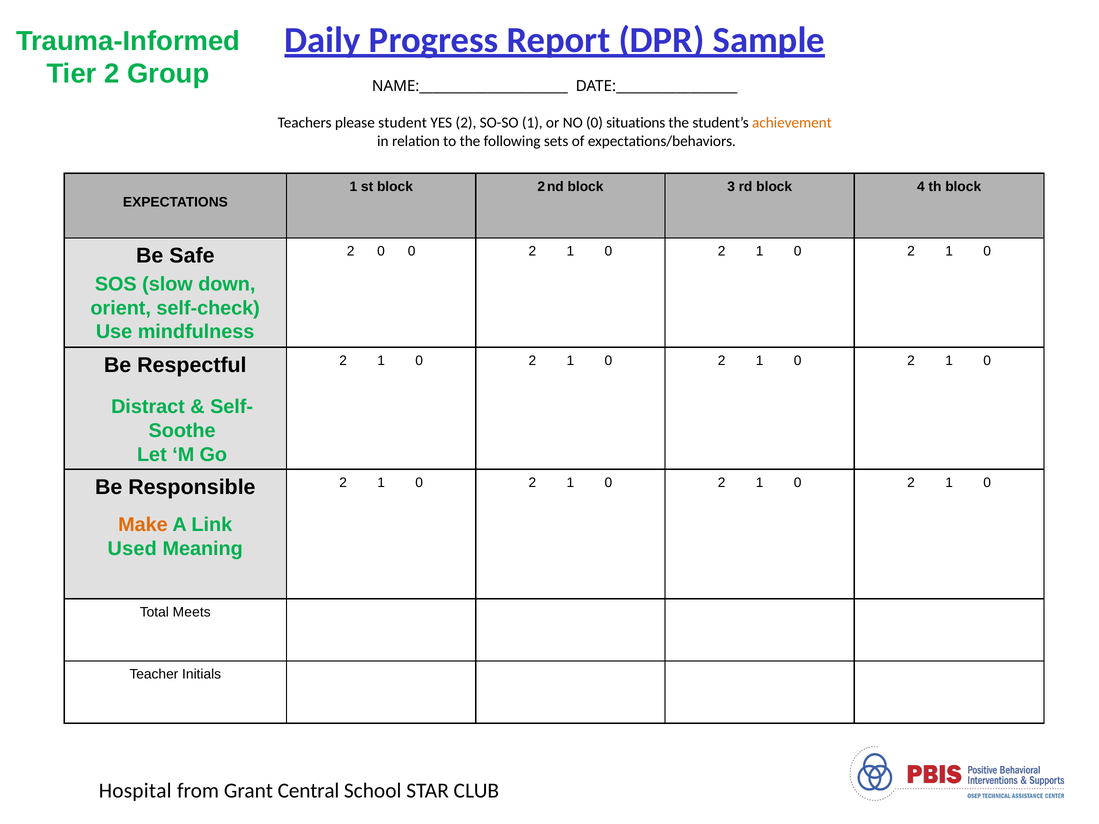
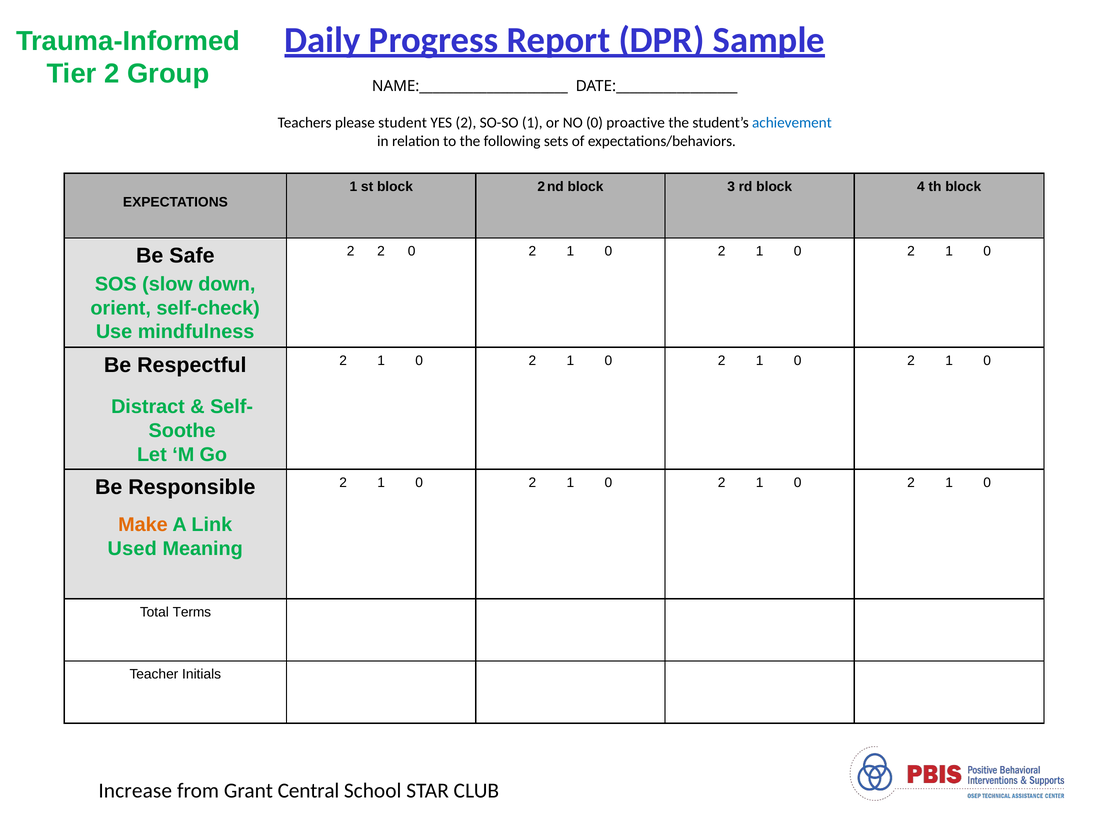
situations: situations -> proactive (636, 123)
achievement colour: orange -> blue (792, 123)
2 0: 0 -> 2 (381, 252)
Meets: Meets -> Terms (192, 612)
Hospital: Hospital -> Increase (135, 791)
